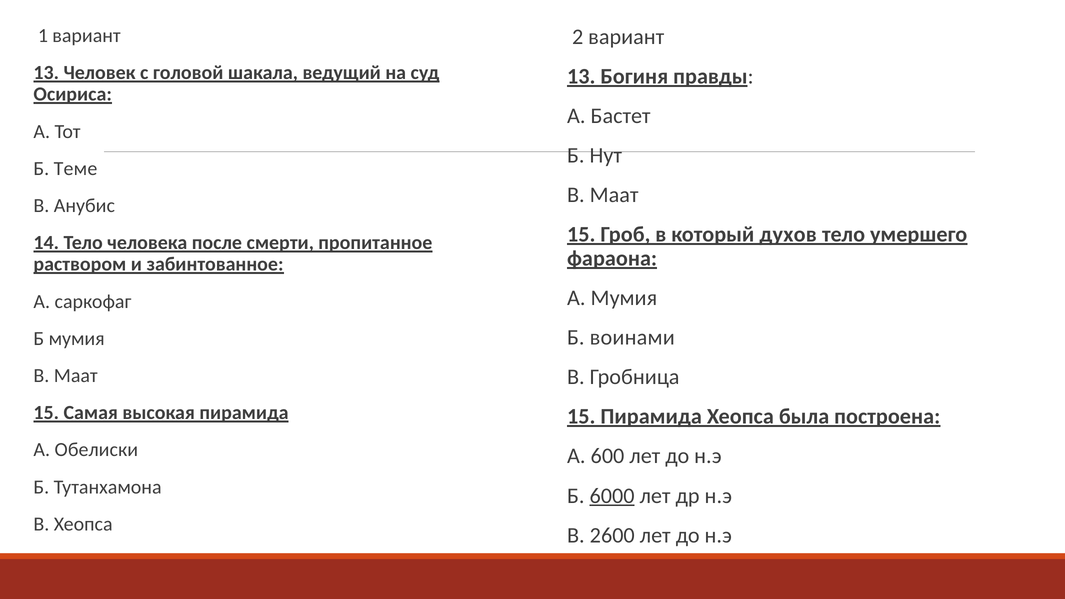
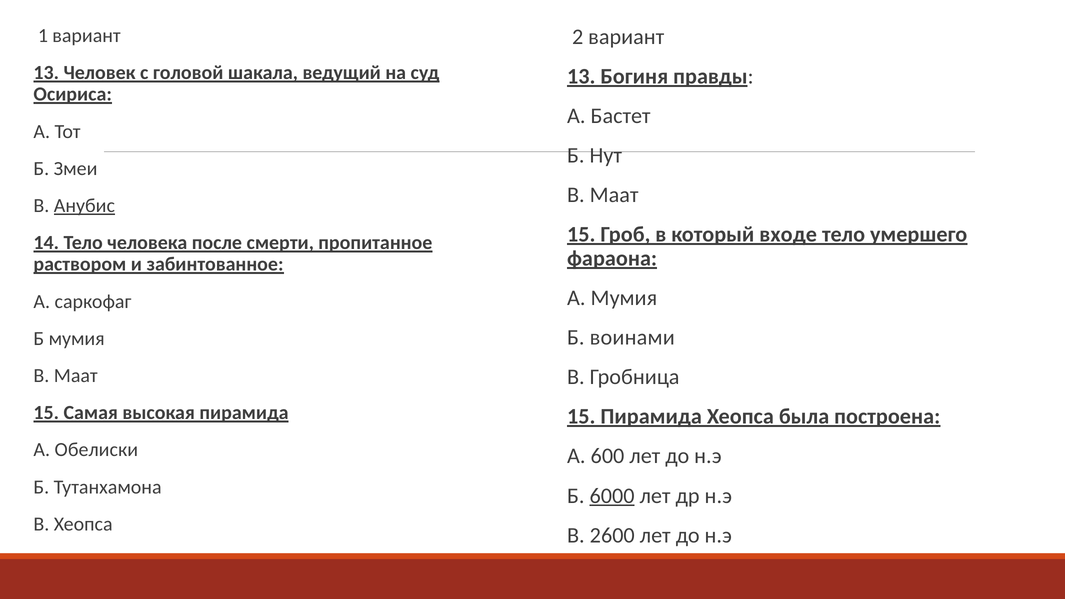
Теме: Теме -> Змеи (76, 169)
Анубис underline: none -> present (84, 206)
духов: духов -> входе (788, 235)
